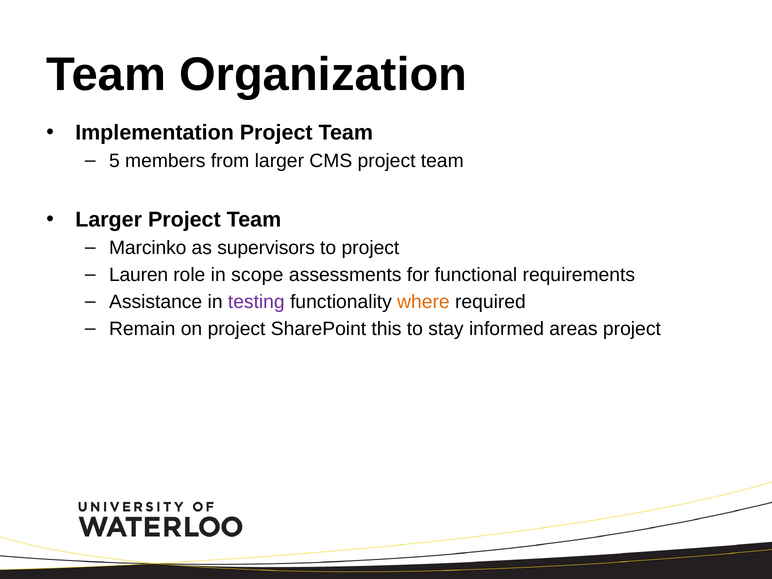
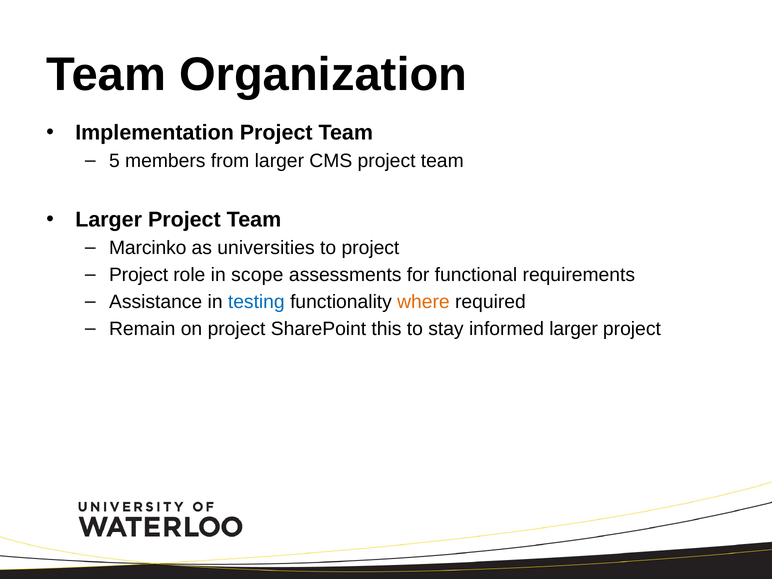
supervisors: supervisors -> universities (266, 248)
Lauren: Lauren -> Project (139, 275)
testing colour: purple -> blue (256, 302)
informed areas: areas -> larger (574, 329)
